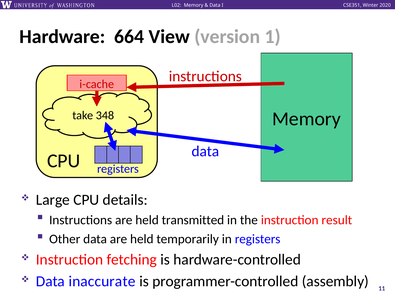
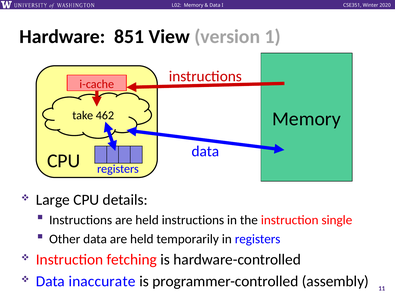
664: 664 -> 851 (129, 37)
348: 348 -> 462 (105, 115)
held transmitted: transmitted -> instructions (193, 220)
result: result -> single (337, 220)
